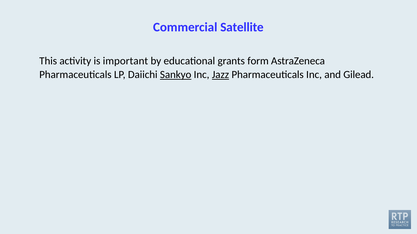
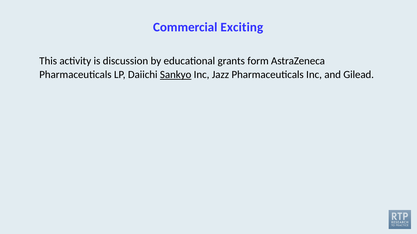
Satellite: Satellite -> Exciting (242, 27)
important: important -> discussion (125, 61)
Jazz underline: present -> none (220, 75)
